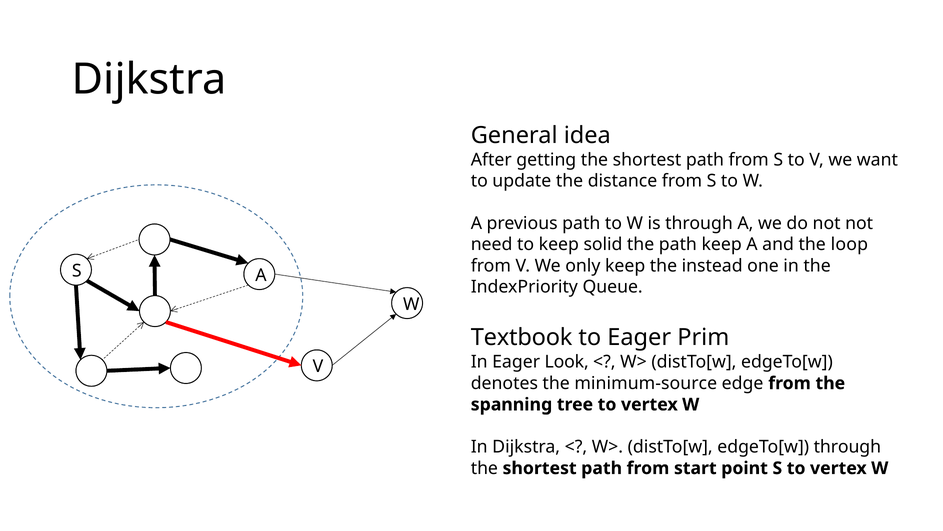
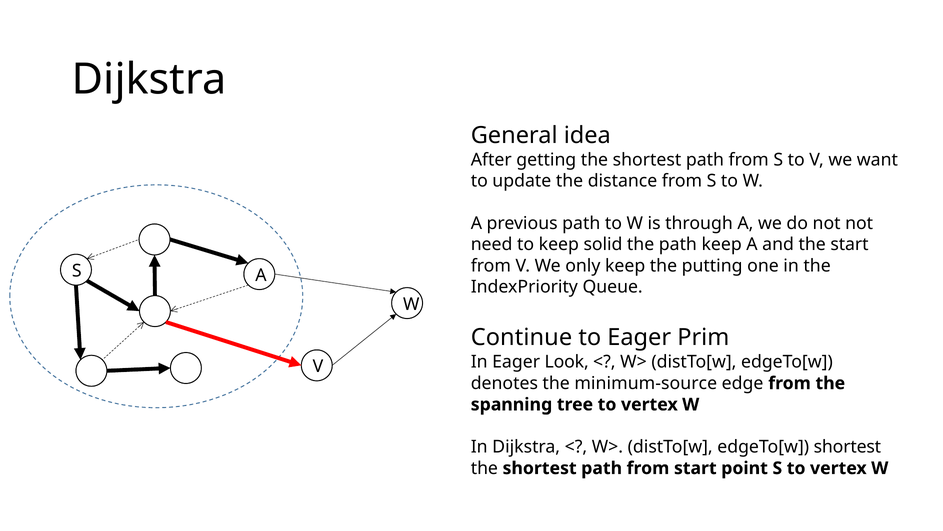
the loop: loop -> start (849, 244)
instead: instead -> putting (712, 266)
Textbook: Textbook -> Continue (521, 337)
edgeTo[w through: through -> shortest (847, 447)
